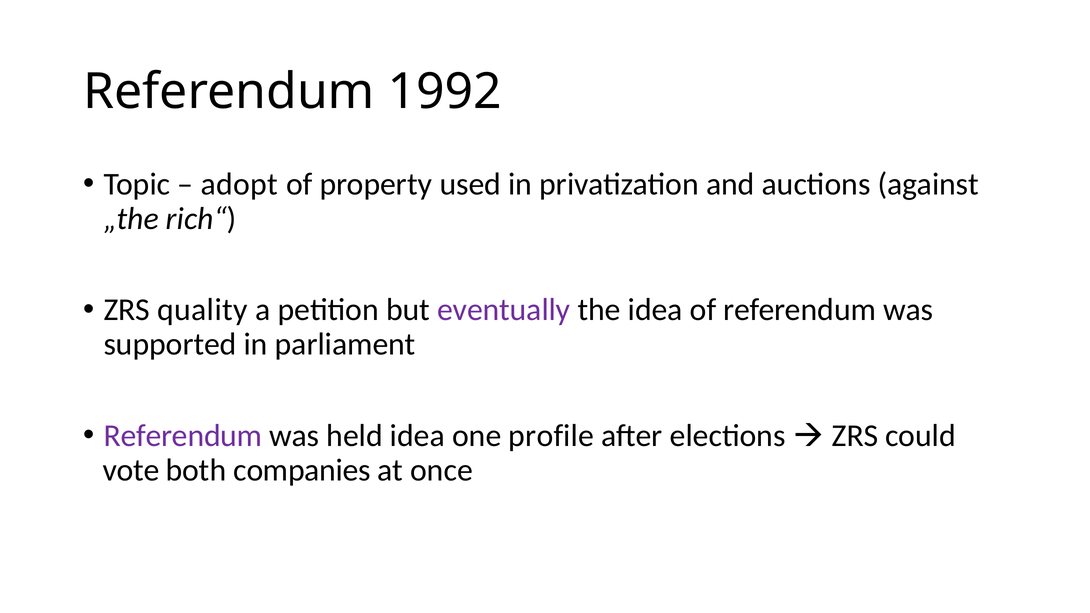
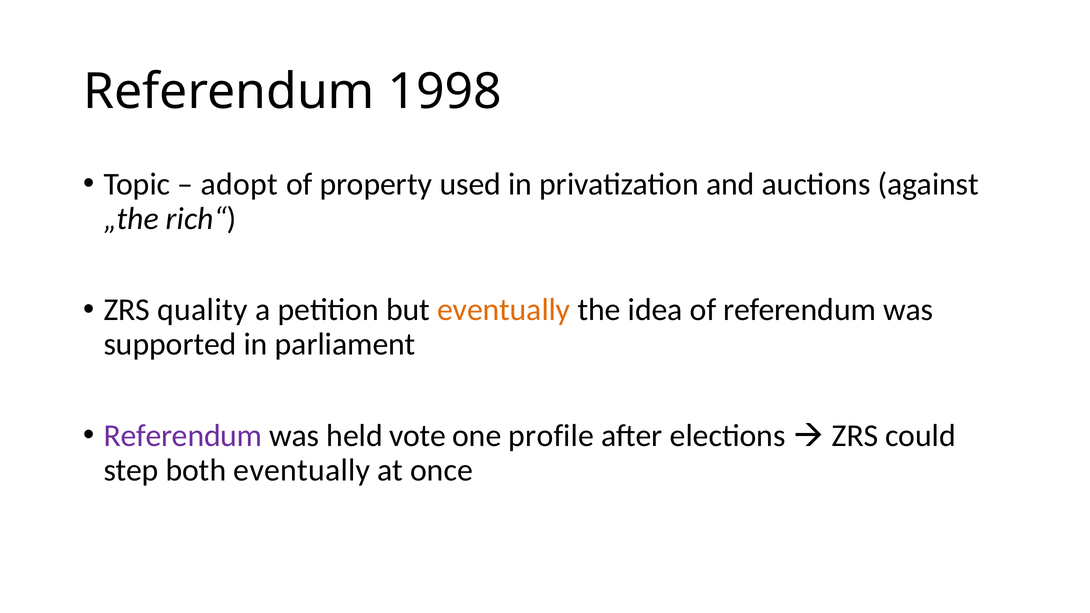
1992: 1992 -> 1998 (445, 92)
eventually colour: purple -> orange (504, 310)
held idea: idea -> vote (418, 436)
vote: vote -> step (131, 470)
both companies: companies -> eventually (302, 470)
